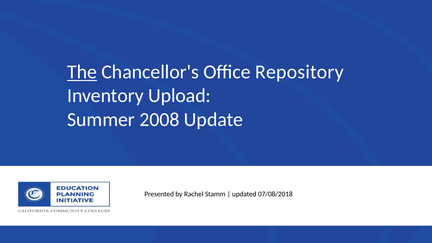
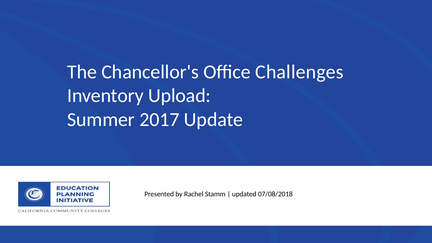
The underline: present -> none (82, 72)
Repository: Repository -> Challenges (299, 72)
2008: 2008 -> 2017 (159, 119)
